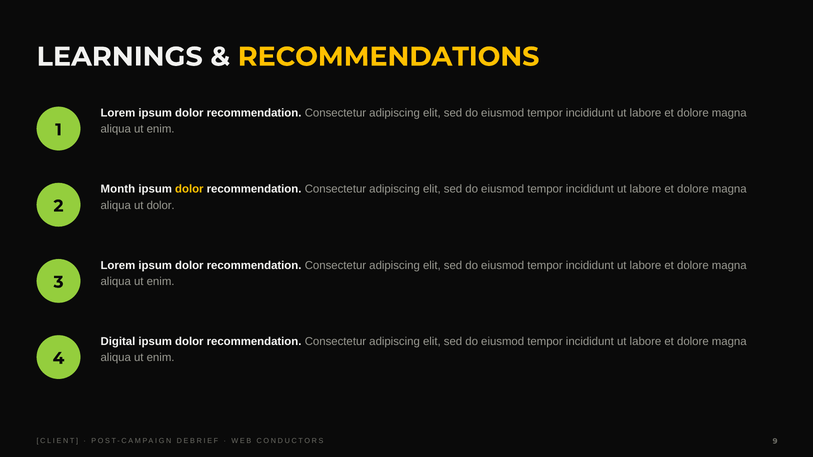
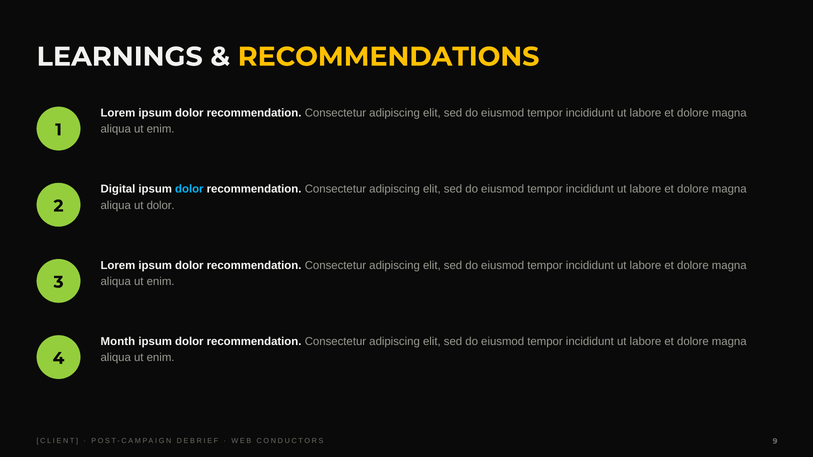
Month: Month -> Digital (118, 189)
dolor colour: yellow -> light blue (189, 189)
Digital: Digital -> Month (118, 342)
